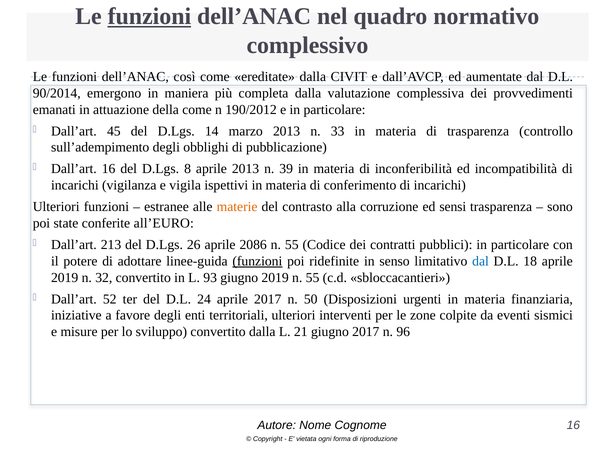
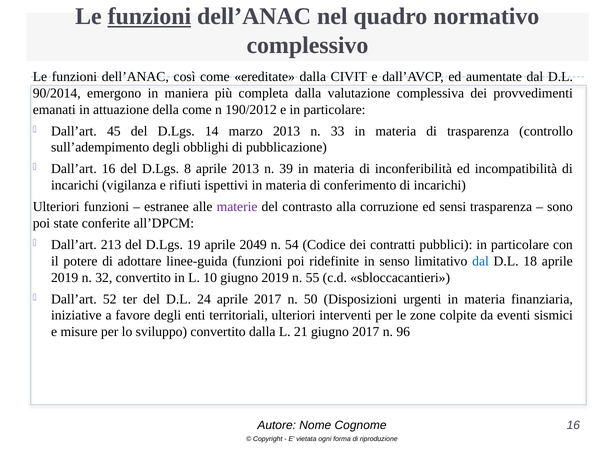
vigila: vigila -> rifiuti (185, 185)
materie colour: orange -> purple (237, 207)
all’EURO: all’EURO -> all’DPCM (164, 223)
26: 26 -> 19 (194, 245)
2086: 2086 -> 2049 (253, 245)
55: 55 -> 54 (292, 245)
funzioni underline: present -> none (257, 261)
93: 93 -> 10 (210, 278)
